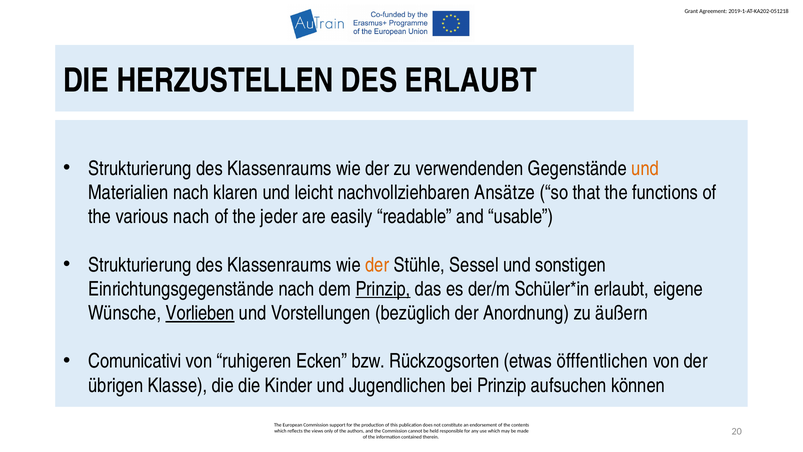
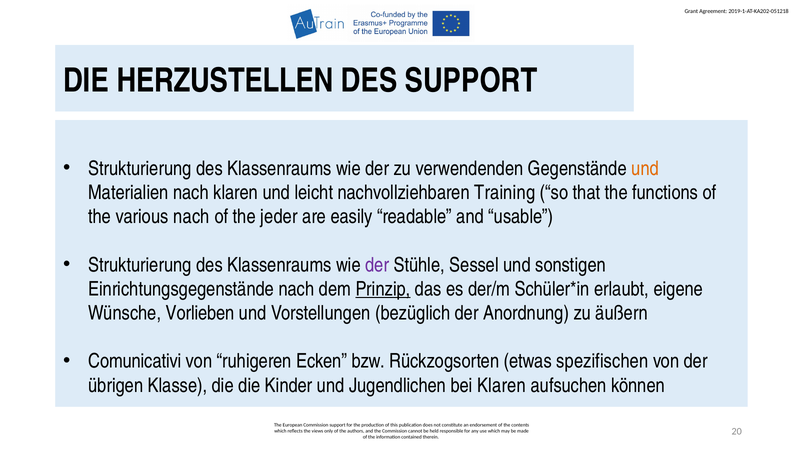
DES ERLAUBT: ERLAUBT -> SUPPORT (471, 80)
Ansätze: Ansätze -> Training (505, 192)
der colour: orange -> purple (377, 265)
Vorlieben underline: present -> none (200, 313)
öfffentlichen: öfffentlichen -> spezifischen (602, 361)
bei Prinzip: Prinzip -> Klaren (502, 385)
